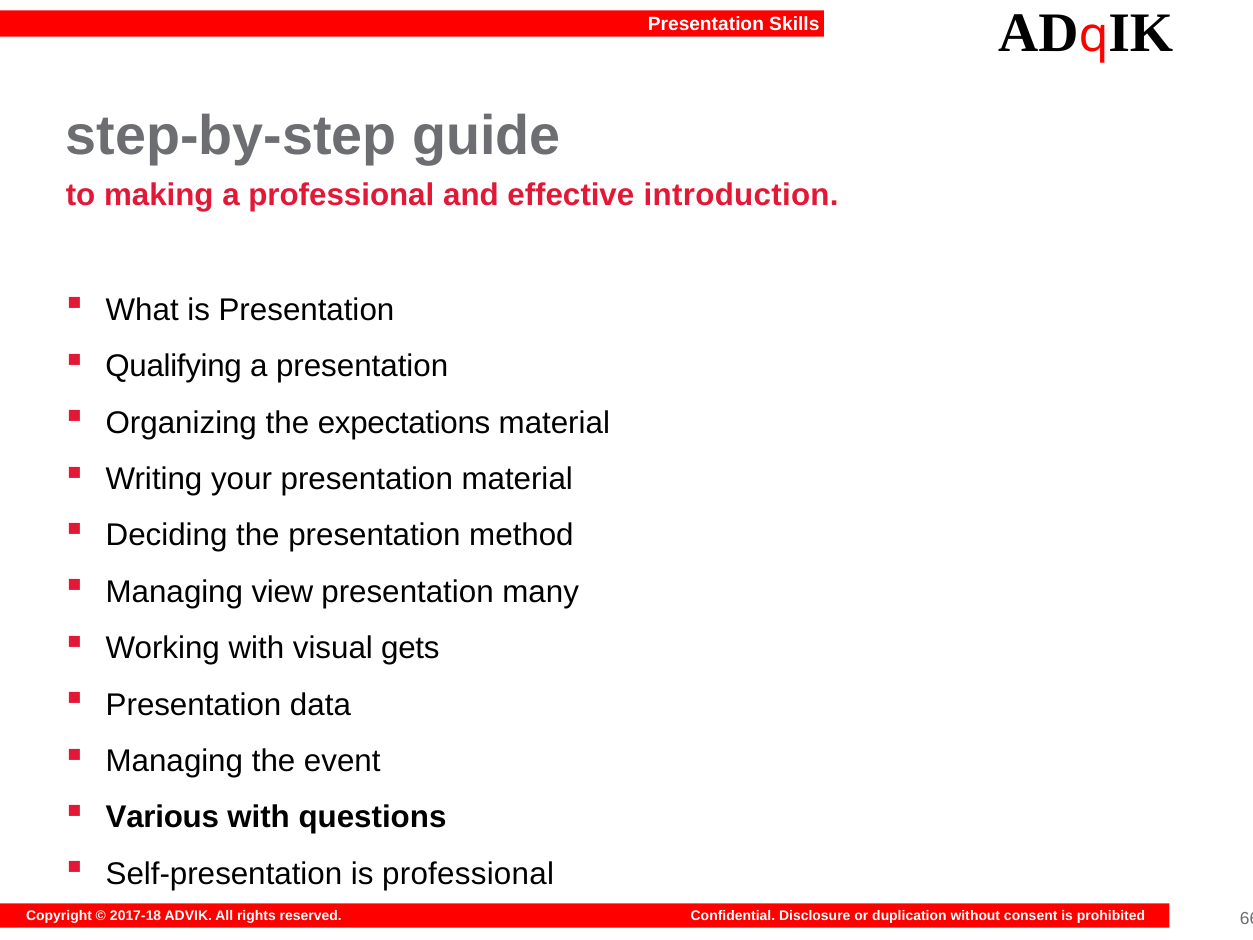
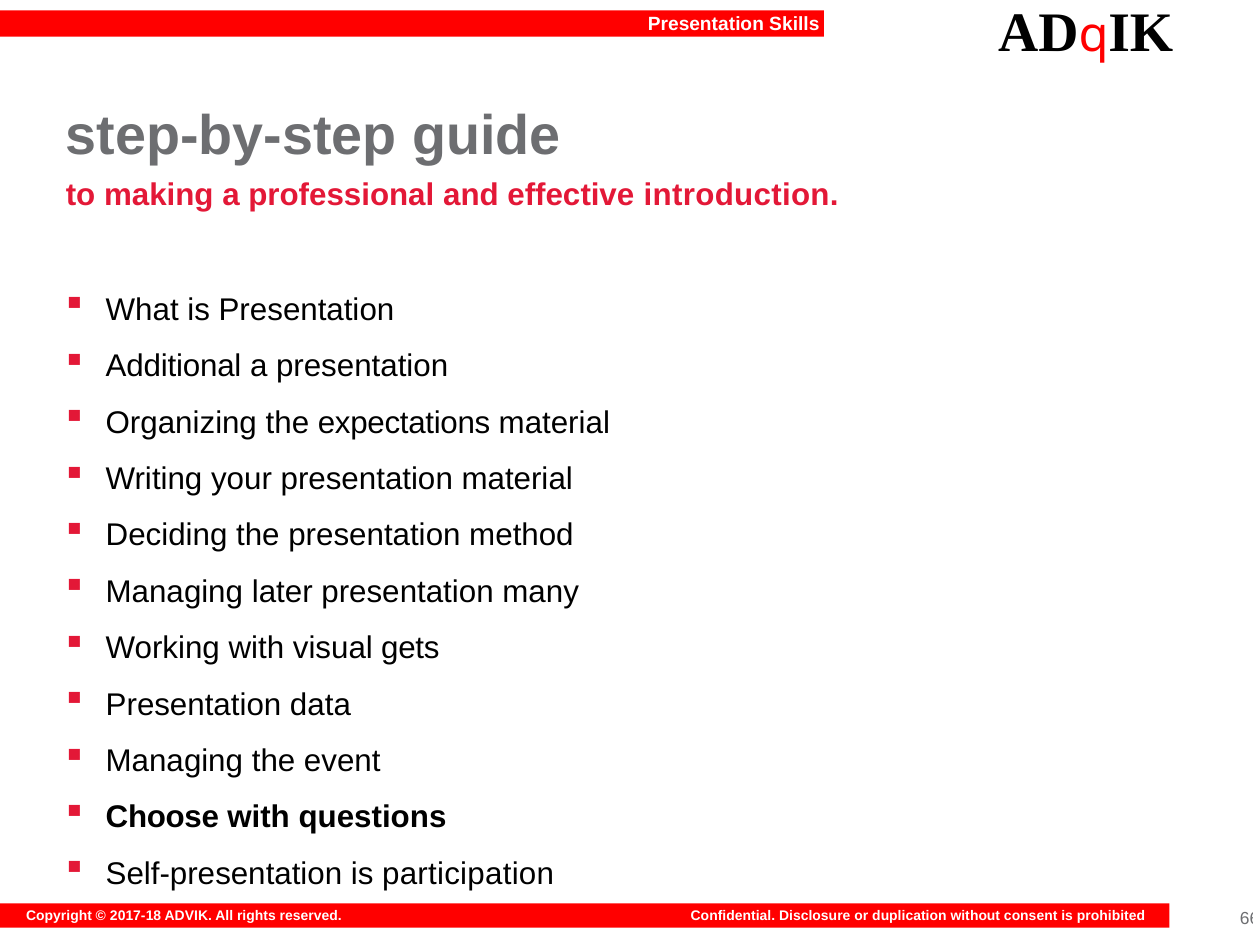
Qualifying: Qualifying -> Additional (174, 366)
view: view -> later (282, 592)
Various: Various -> Choose (162, 817)
is professional: professional -> participation (468, 874)
